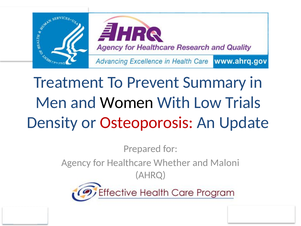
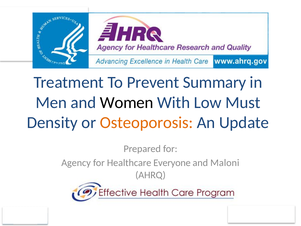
Trials: Trials -> Must (243, 102)
Osteoporosis colour: red -> orange (146, 122)
Whether: Whether -> Everyone (172, 163)
